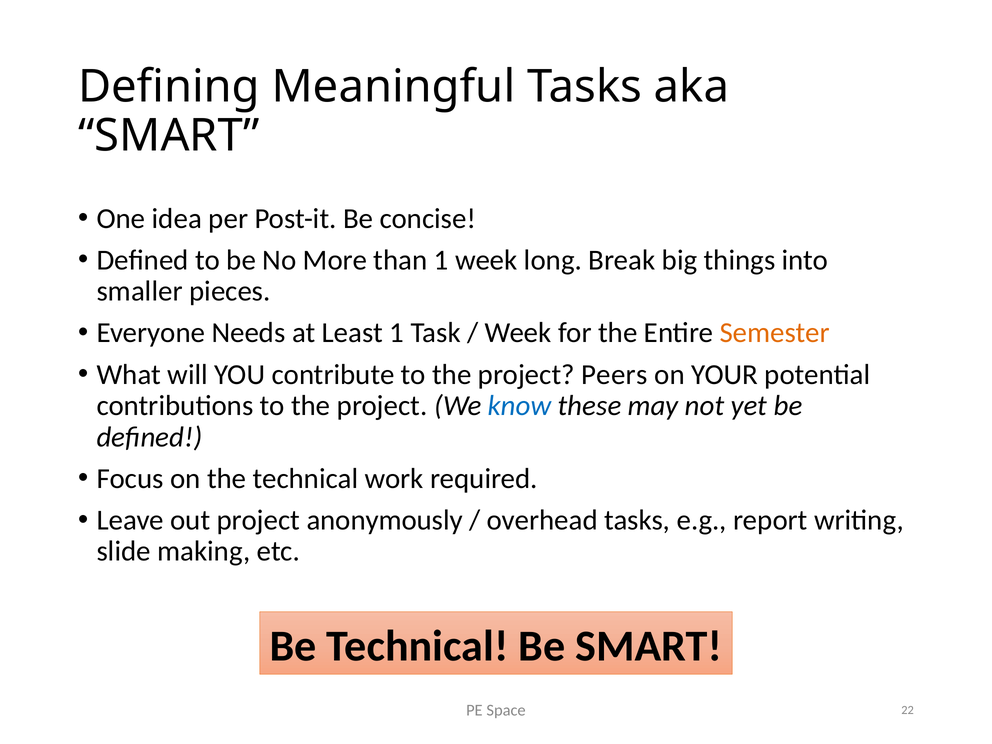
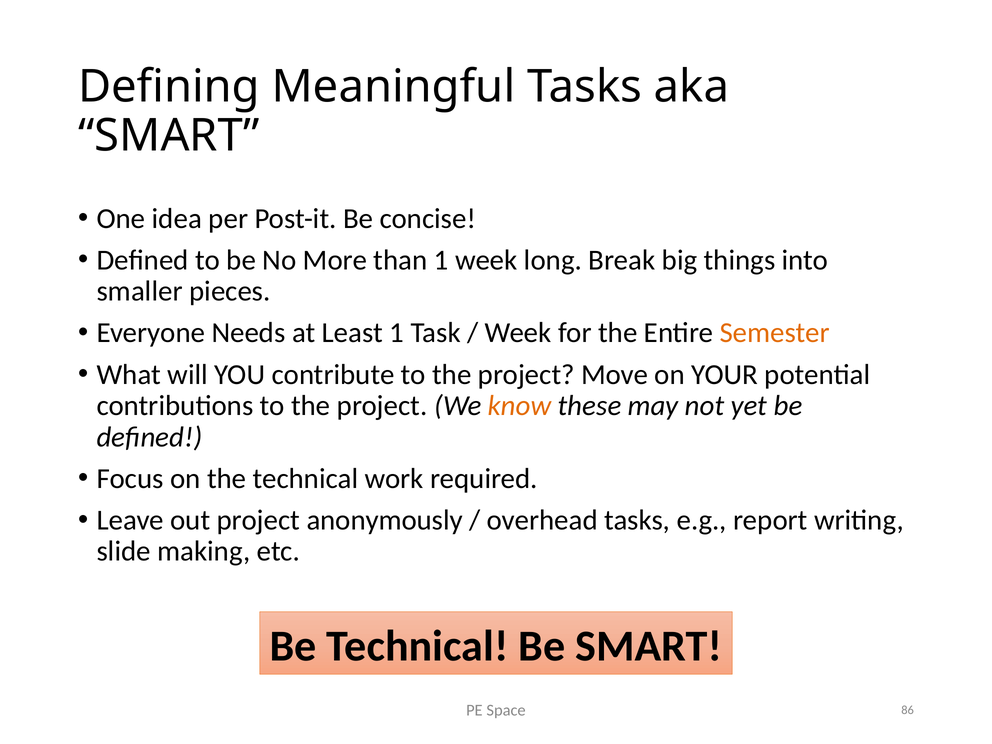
Peers: Peers -> Move (615, 374)
know colour: blue -> orange (520, 406)
22: 22 -> 86 (908, 710)
